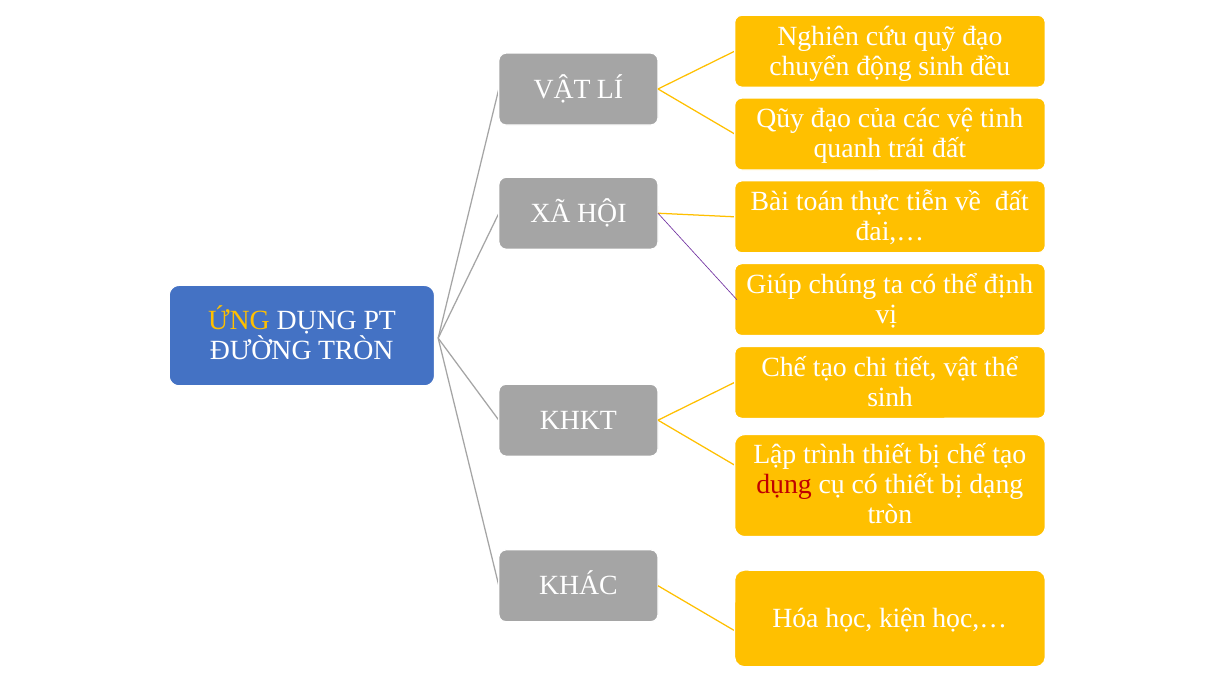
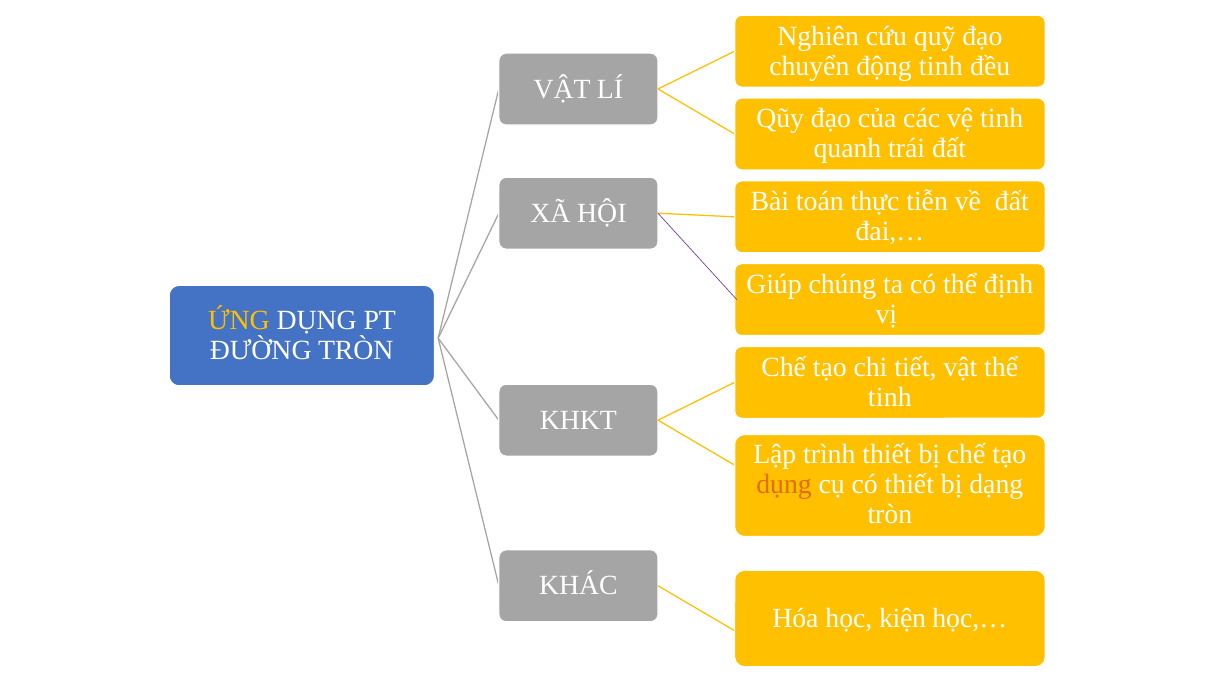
động sinh: sinh -> tinh (941, 66)
sinh: sinh -> tinh (890, 397)
dụng colour: red -> orange (784, 484)
